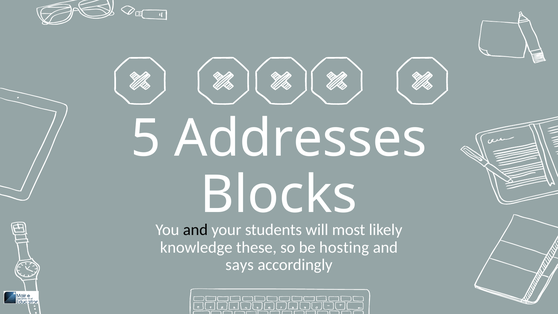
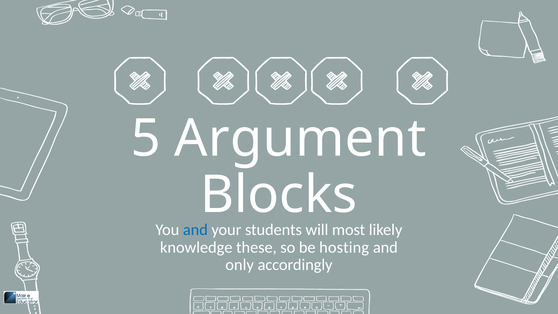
Addresses: Addresses -> Argument (300, 138)
and colour: black -> blue (195, 230)
says: says -> only (240, 265)
